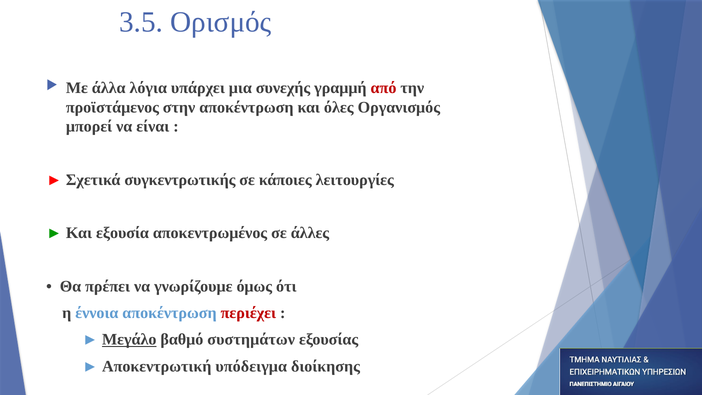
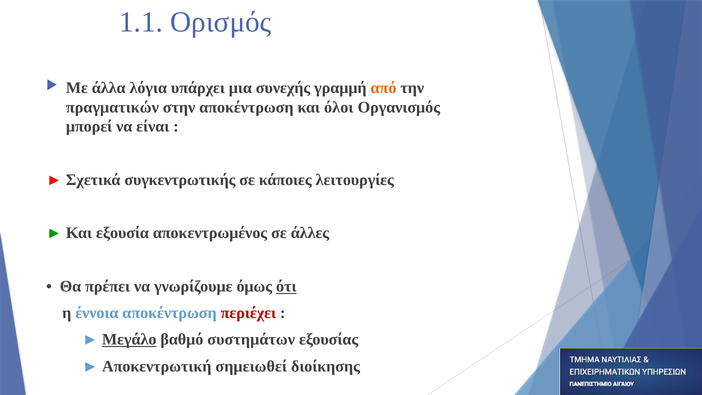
3.5: 3.5 -> 1.1 (141, 22)
από colour: red -> orange (384, 88)
προϊστάμενος: προϊστάμενος -> πραγματικών (112, 107)
όλες: όλες -> όλοι (339, 107)
ότι underline: none -> present (286, 286)
υπόδειγμα: υπόδειγμα -> σημειωθεί (251, 366)
